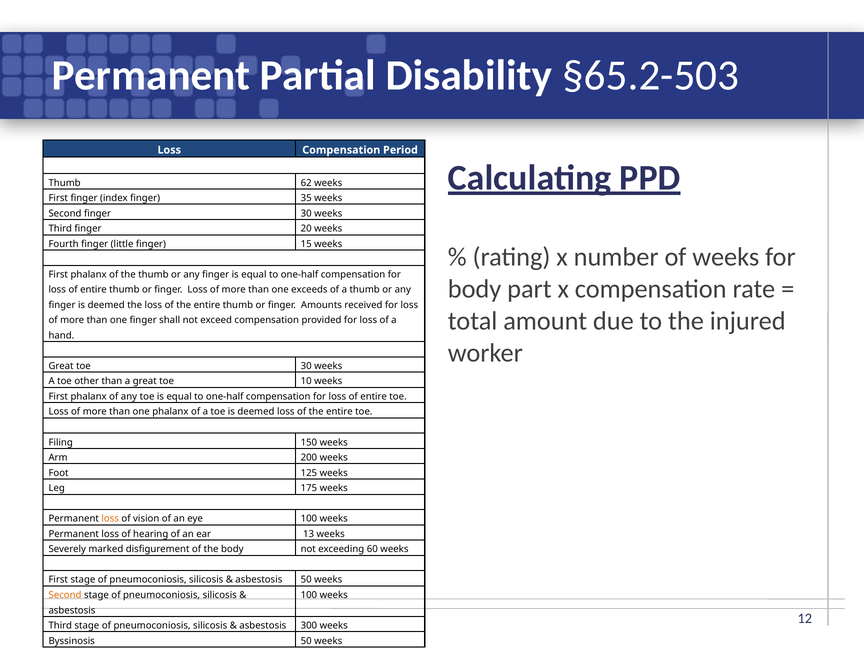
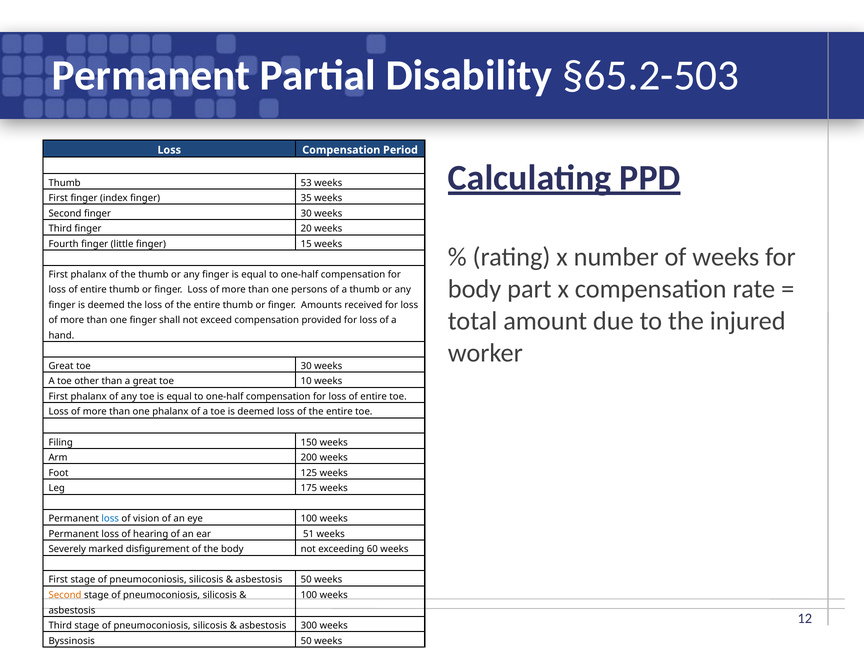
62: 62 -> 53 (306, 183)
exceeds: exceeds -> persons (309, 290)
loss colour: orange -> blue (110, 519)
13: 13 -> 51 (309, 534)
